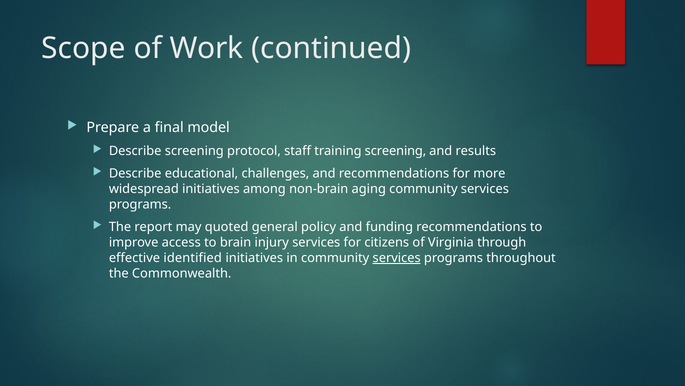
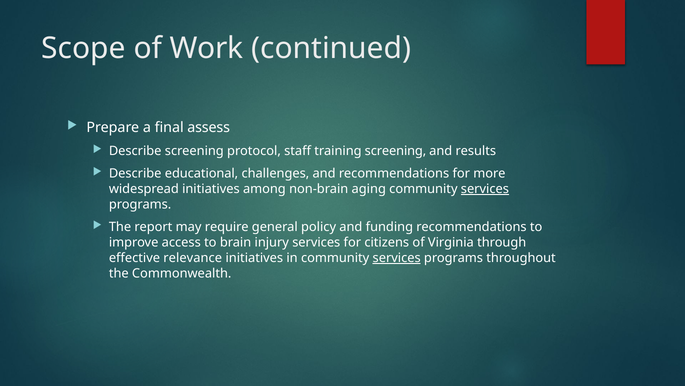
model: model -> assess (209, 127)
services underline: none -> present (485, 189)
quoted: quoted -> require (227, 227)
identified: identified -> relevance (193, 258)
